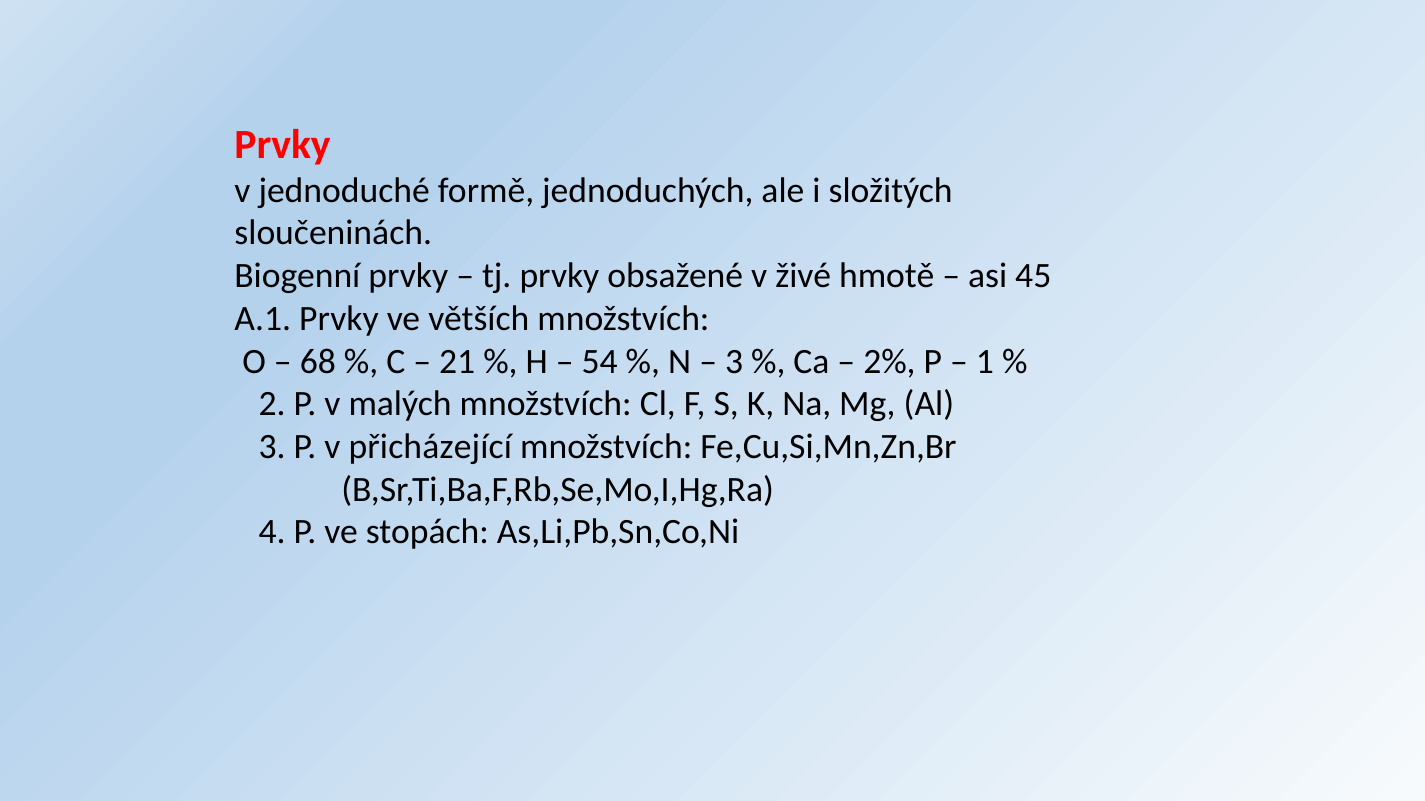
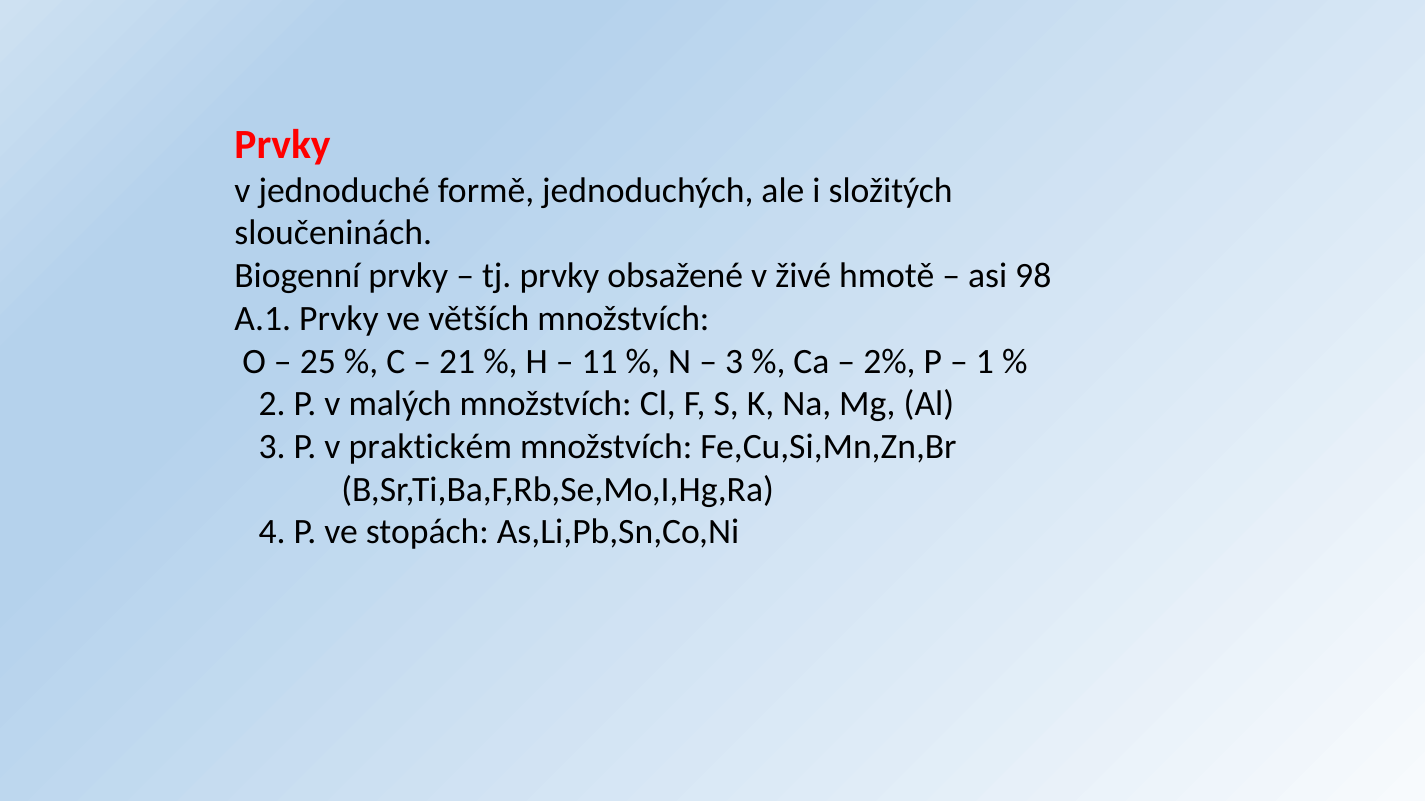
45: 45 -> 98 (1033, 276)
68: 68 -> 25 (318, 361)
54: 54 -> 11 (600, 361)
přicházející: přicházející -> praktickém (430, 447)
